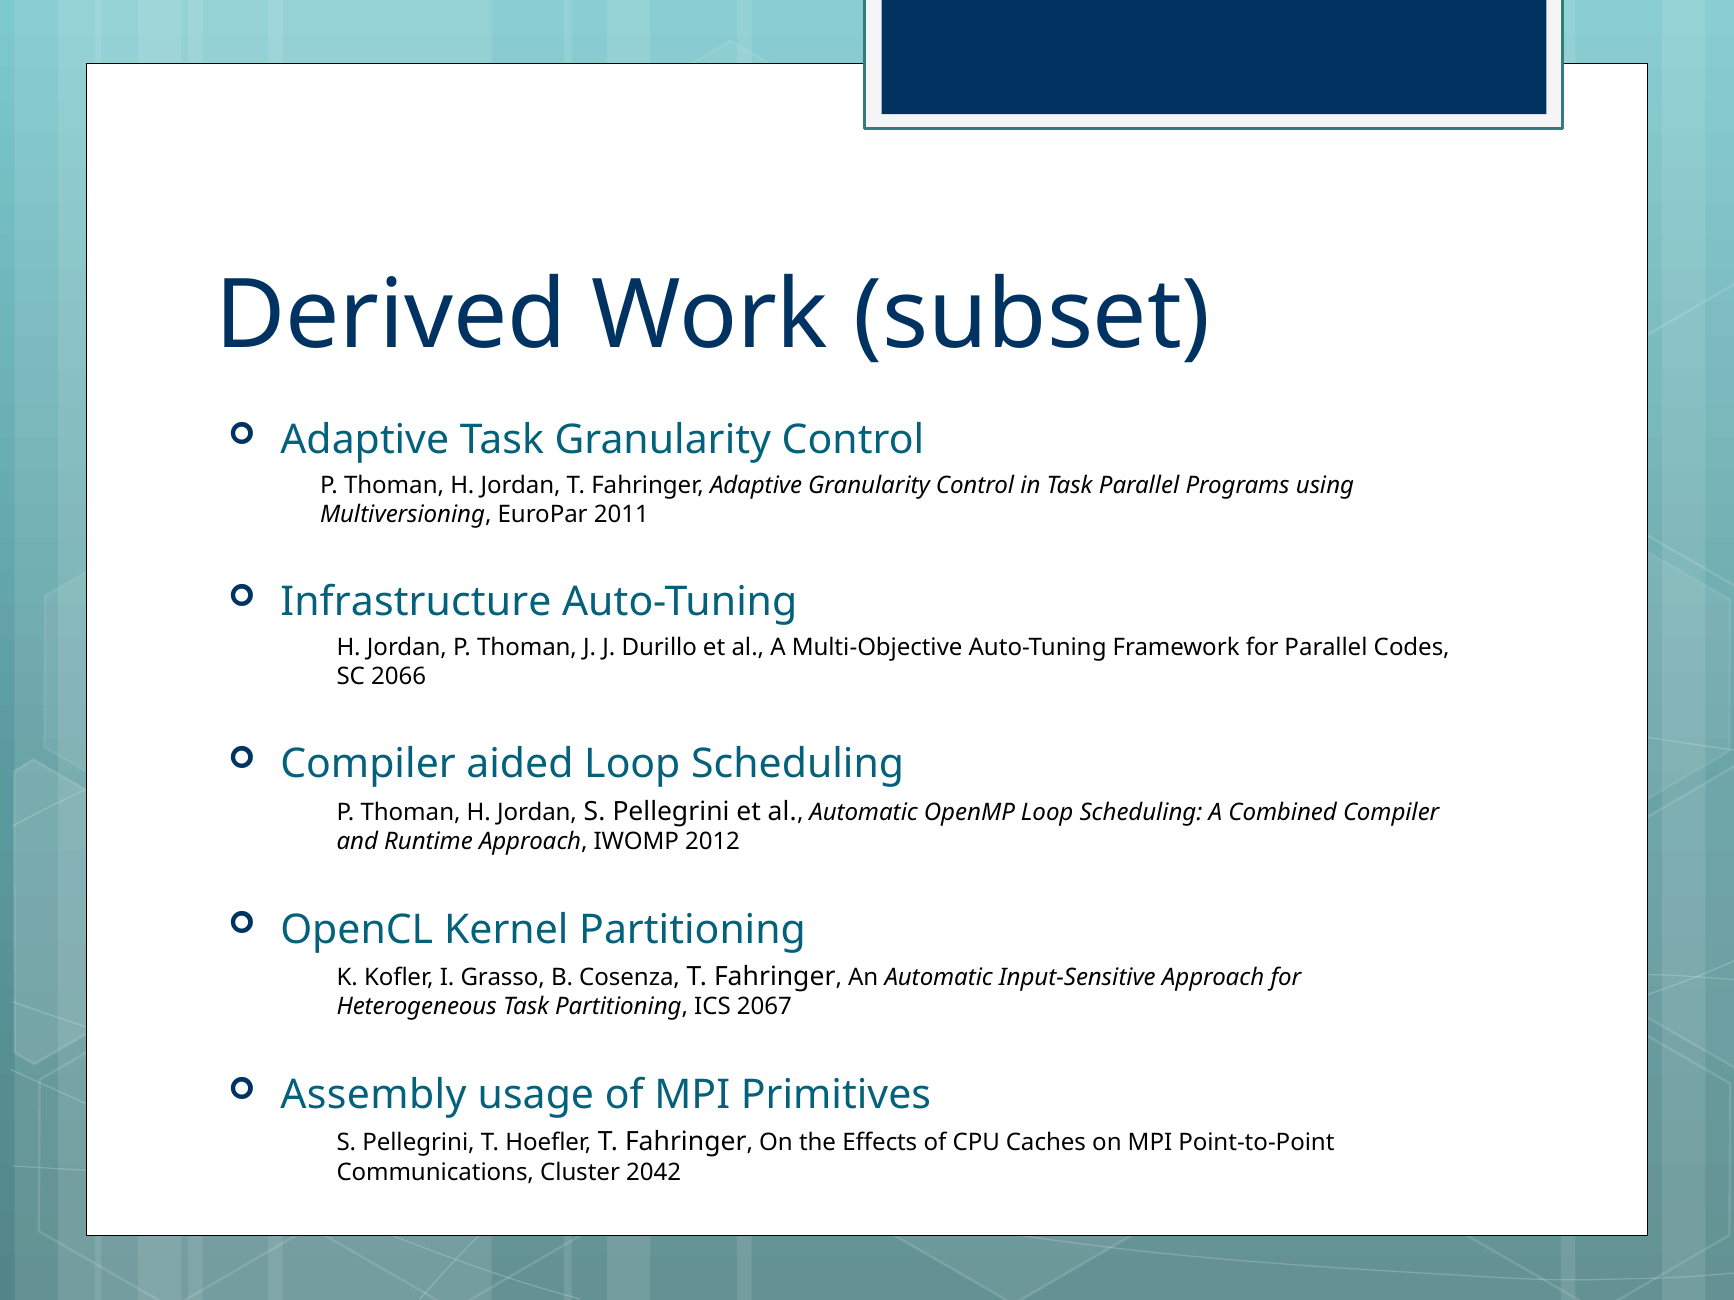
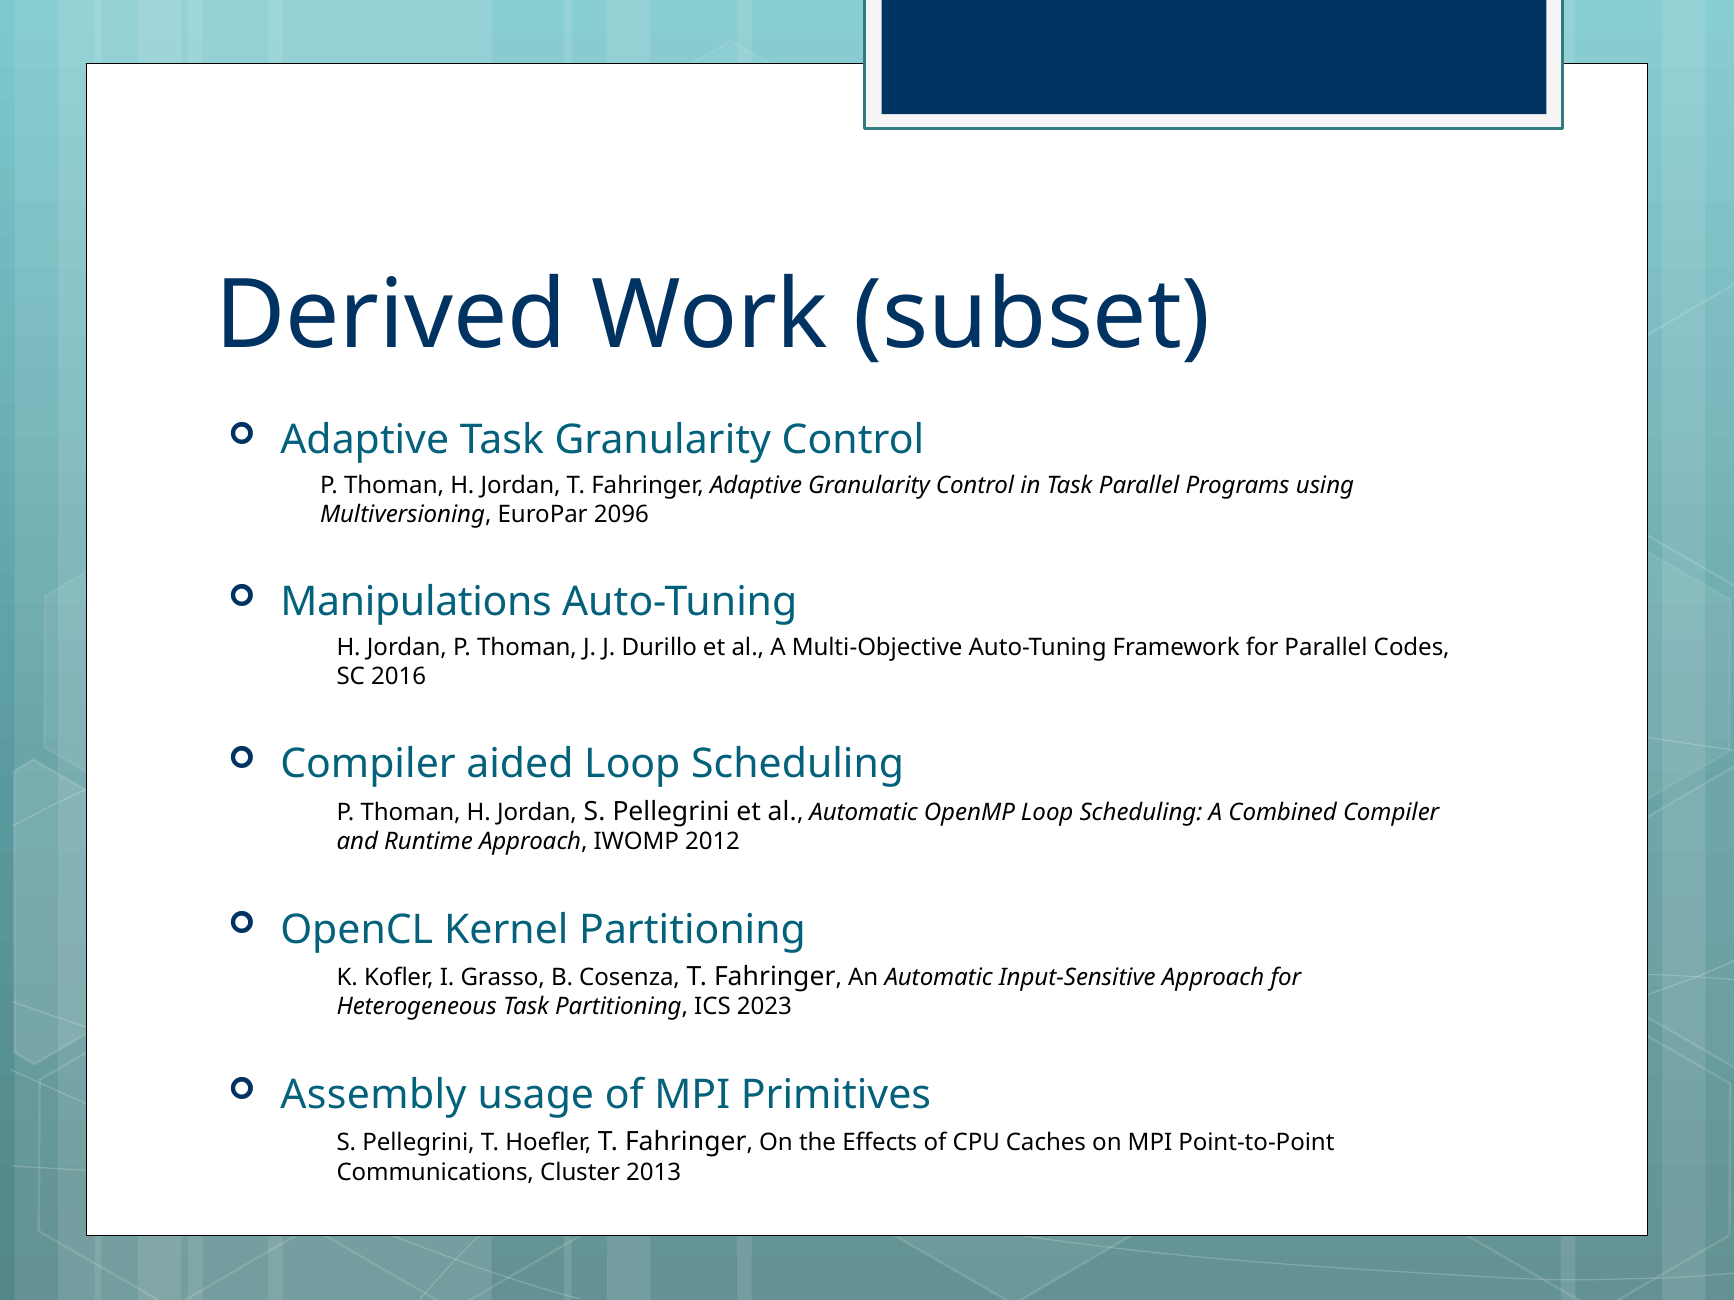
2011: 2011 -> 2096 (621, 515)
Infrastructure: Infrastructure -> Manipulations (416, 603)
2066: 2066 -> 2016 (399, 677)
2067: 2067 -> 2023 (764, 1007)
2042: 2042 -> 2013 (654, 1173)
